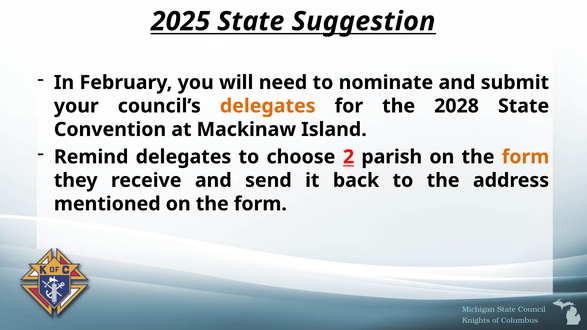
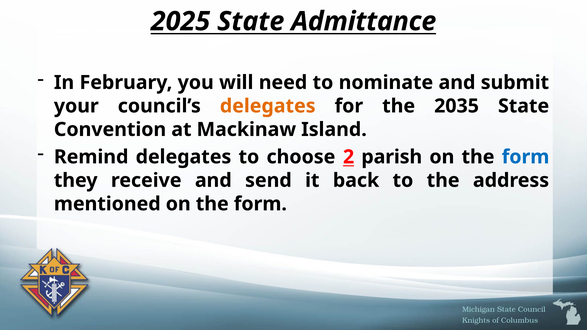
Suggestion: Suggestion -> Admittance (364, 21)
2028: 2028 -> 2035 (457, 106)
form colour: orange -> blue (526, 157)
